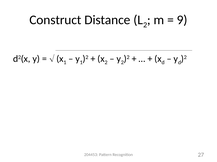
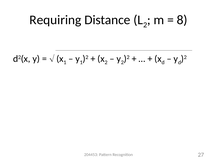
Construct: Construct -> Requiring (55, 20)
9: 9 -> 8 (182, 20)
